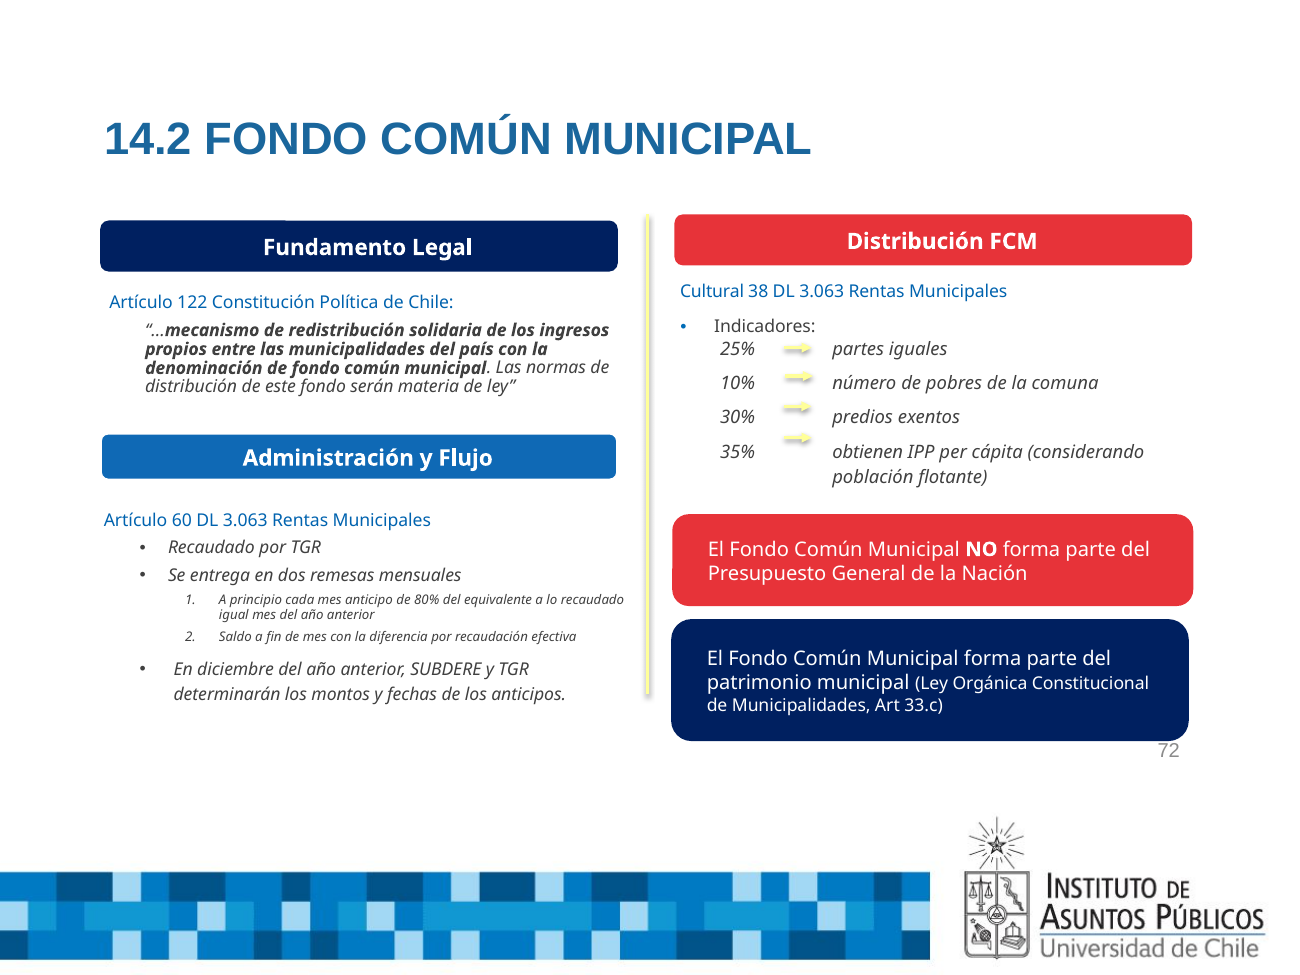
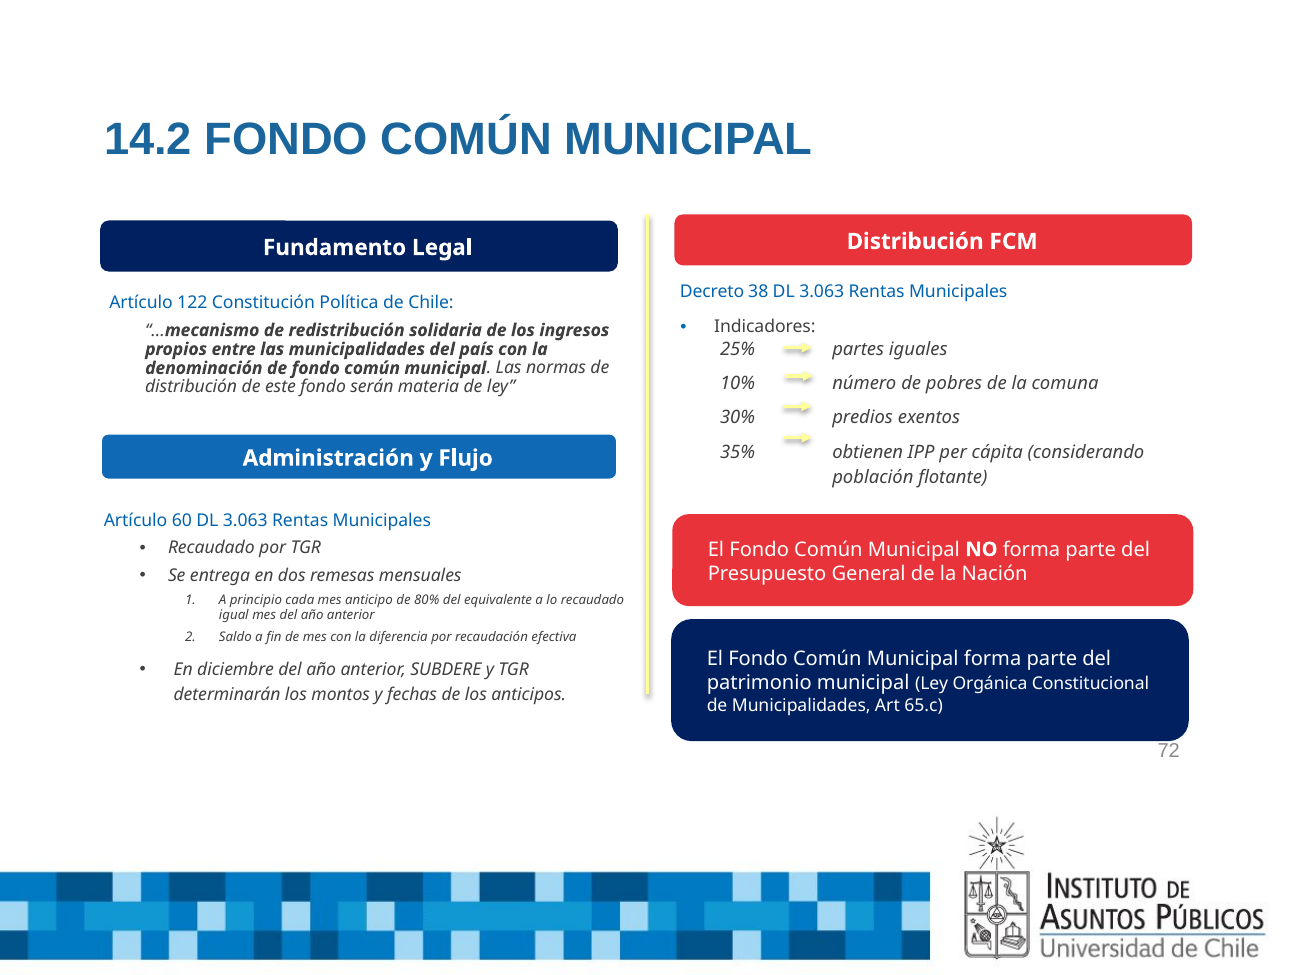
Cultural: Cultural -> Decreto (712, 291)
33.c: 33.c -> 65.c (924, 705)
